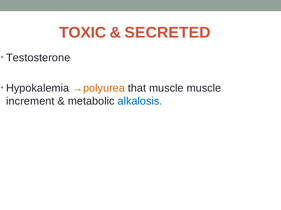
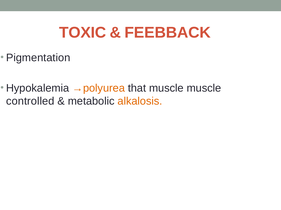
SECRETED: SECRETED -> FEEBBACK (168, 33)
Testosterone: Testosterone -> Pigmentation (38, 58)
increment: increment -> controlled (30, 102)
alkalosis colour: blue -> orange (140, 102)
